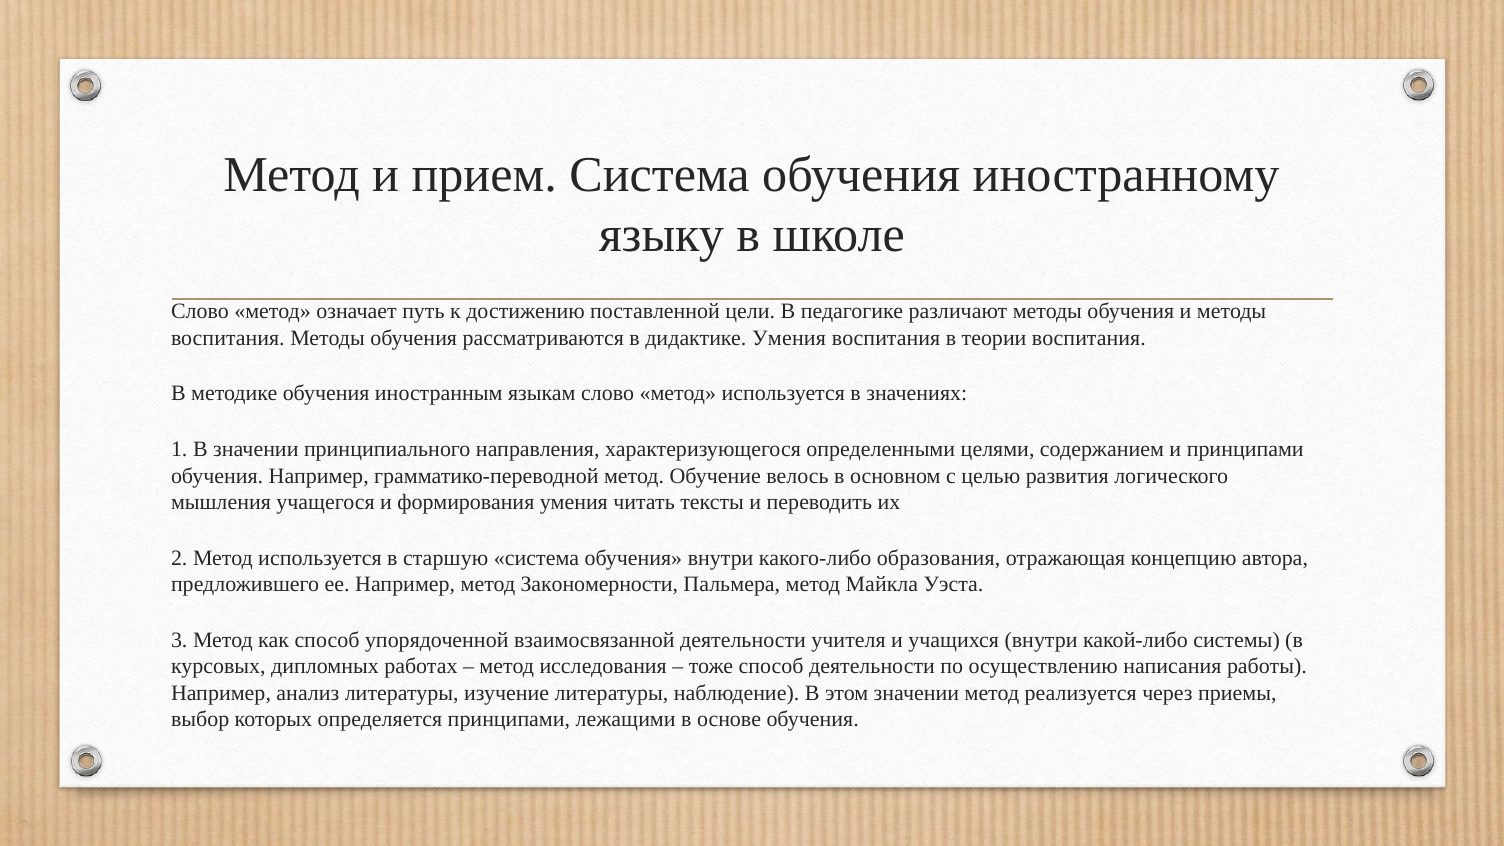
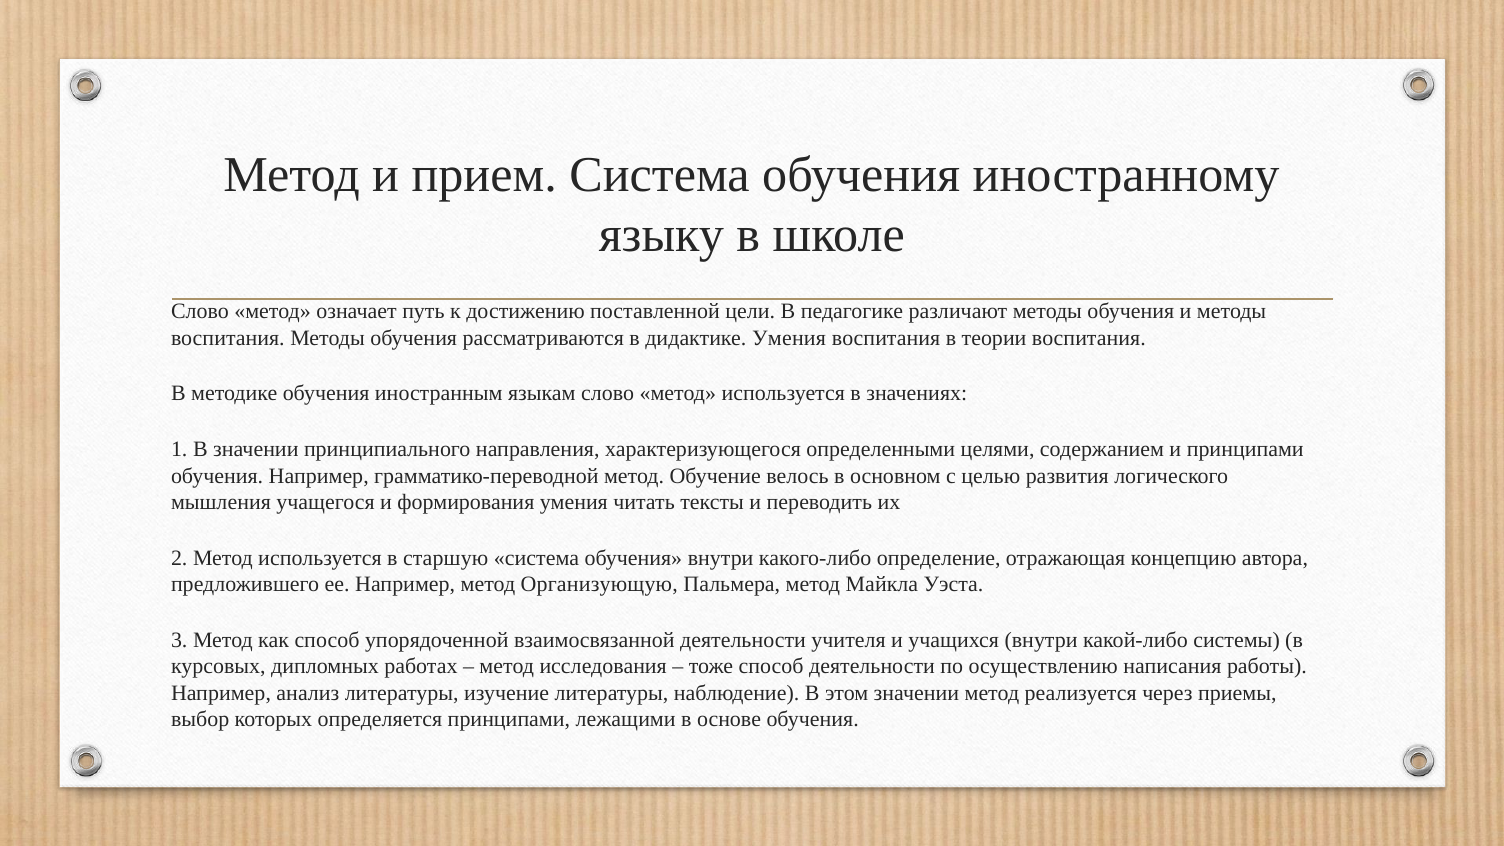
образования: образования -> определение (939, 558)
Закономерности: Закономерности -> Организующую (599, 584)
